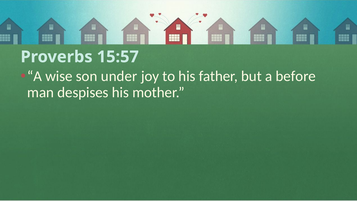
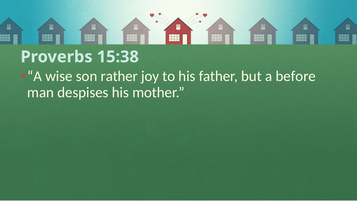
15:57: 15:57 -> 15:38 (118, 57)
under: under -> rather (119, 76)
